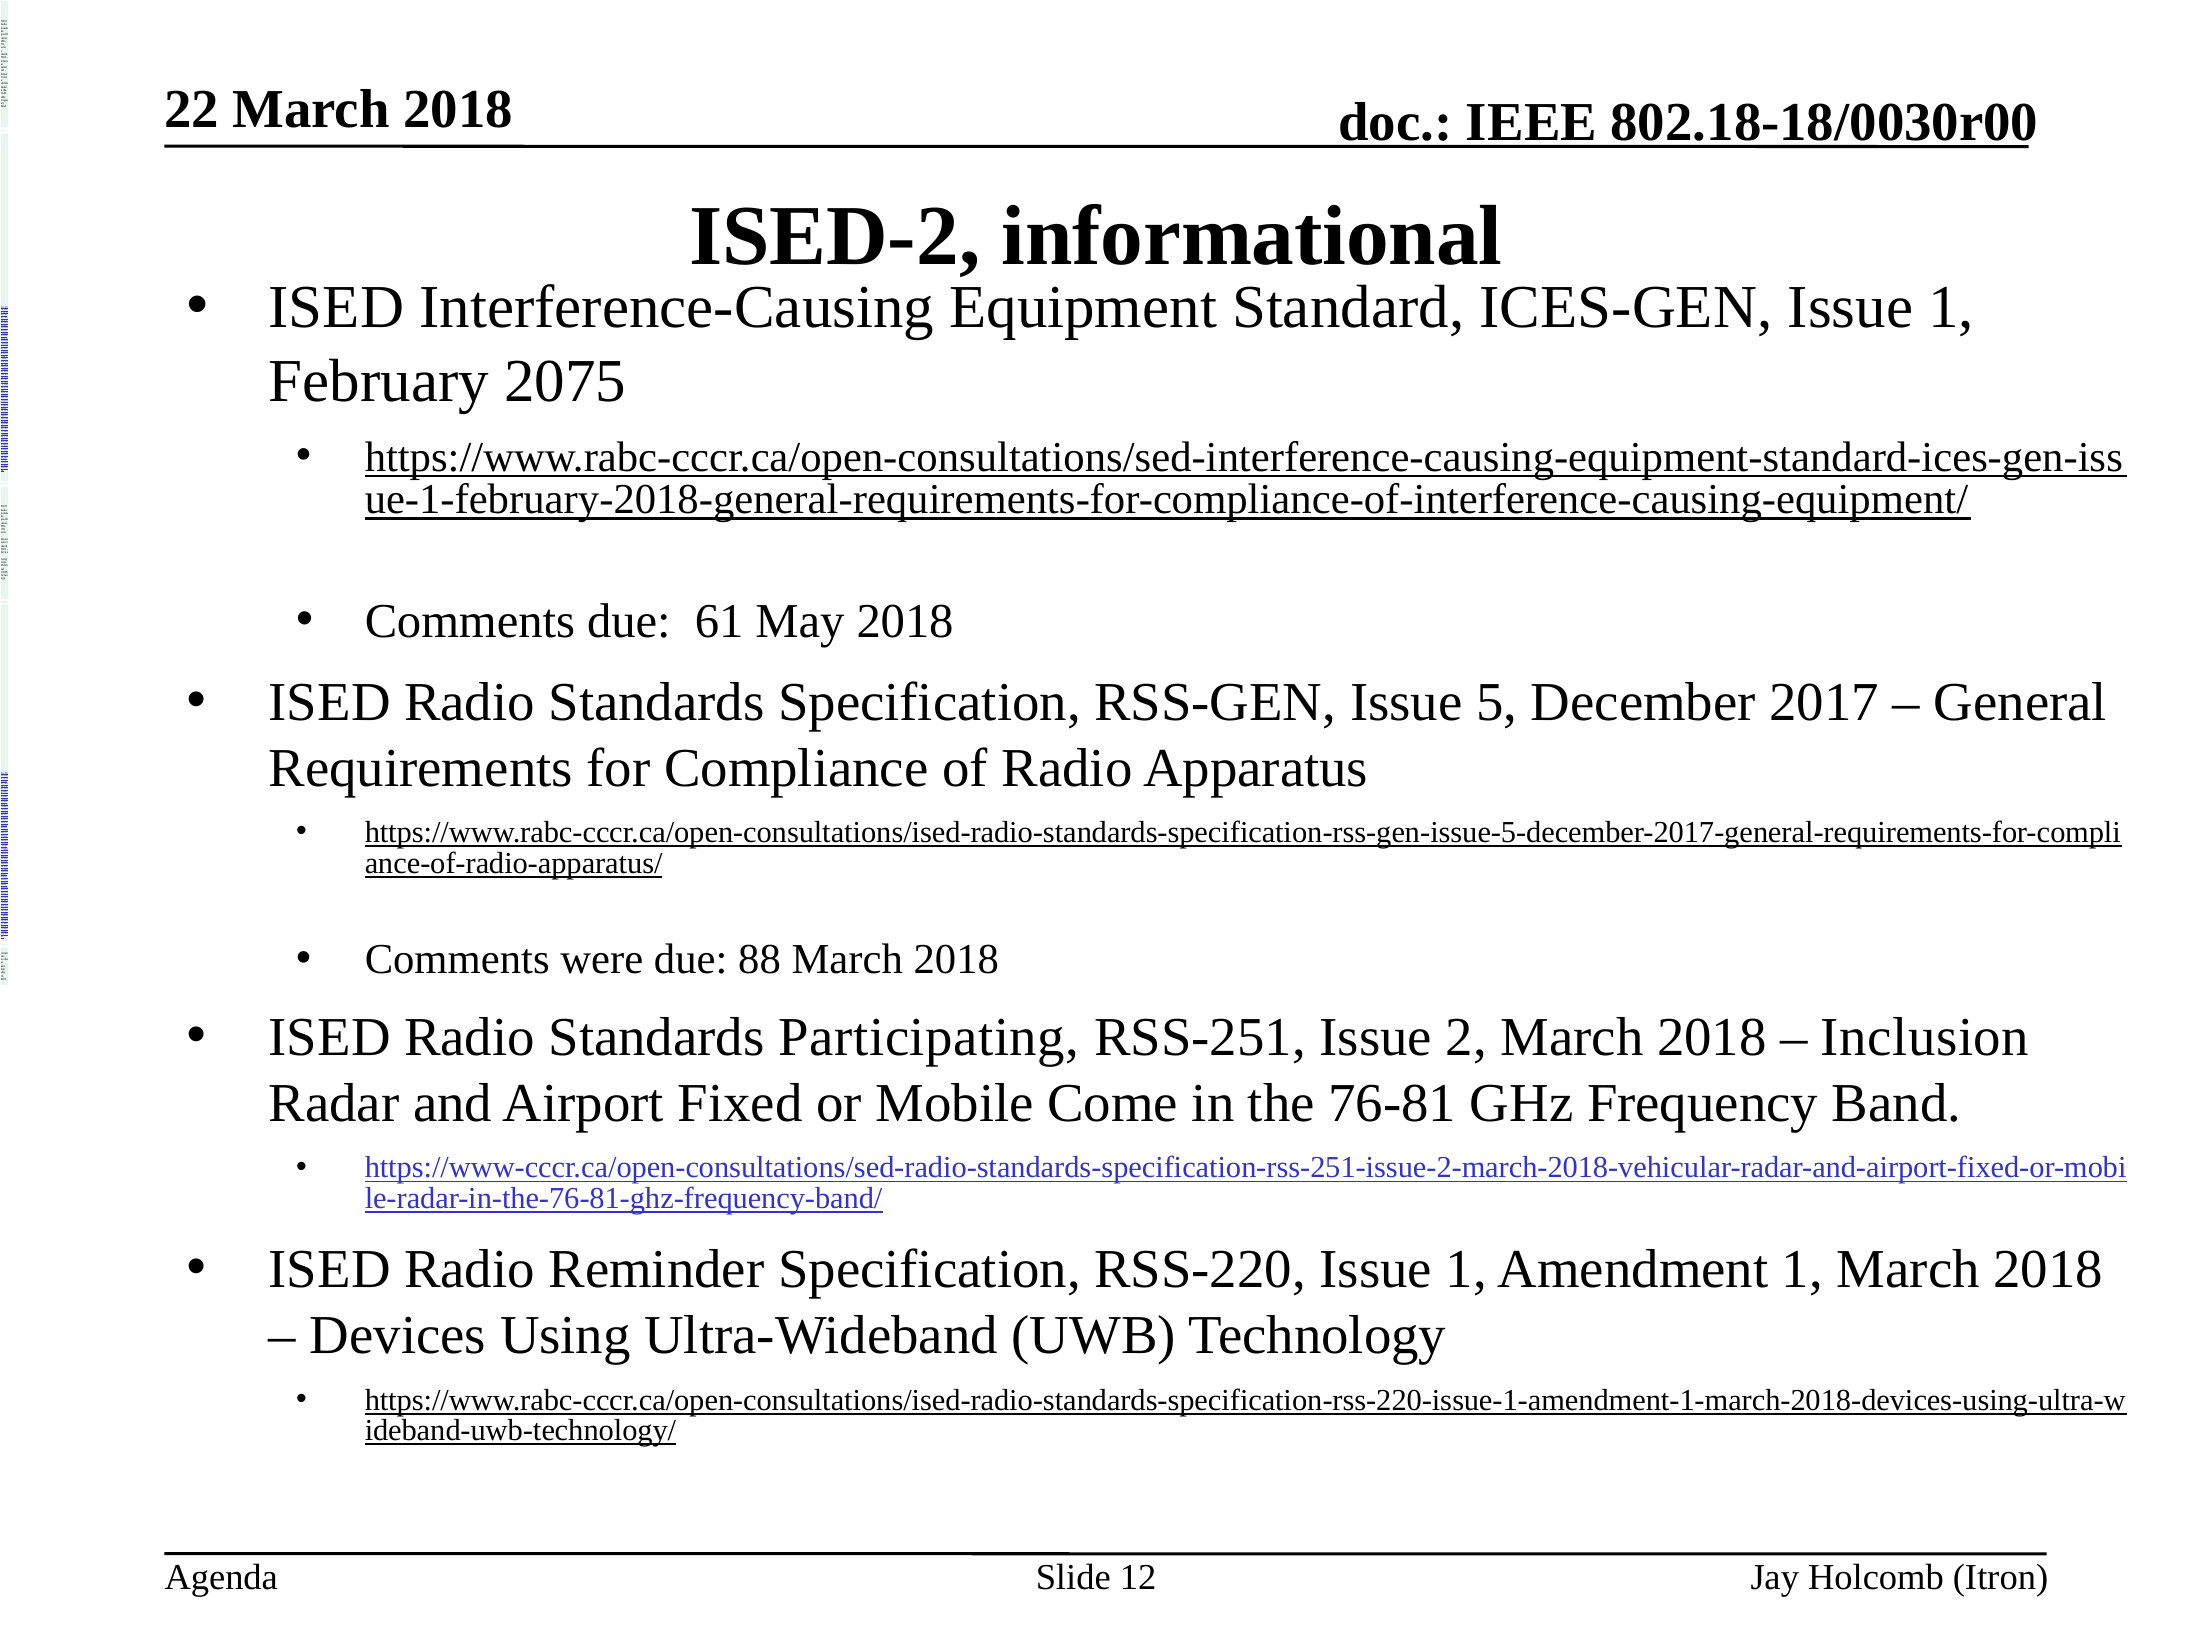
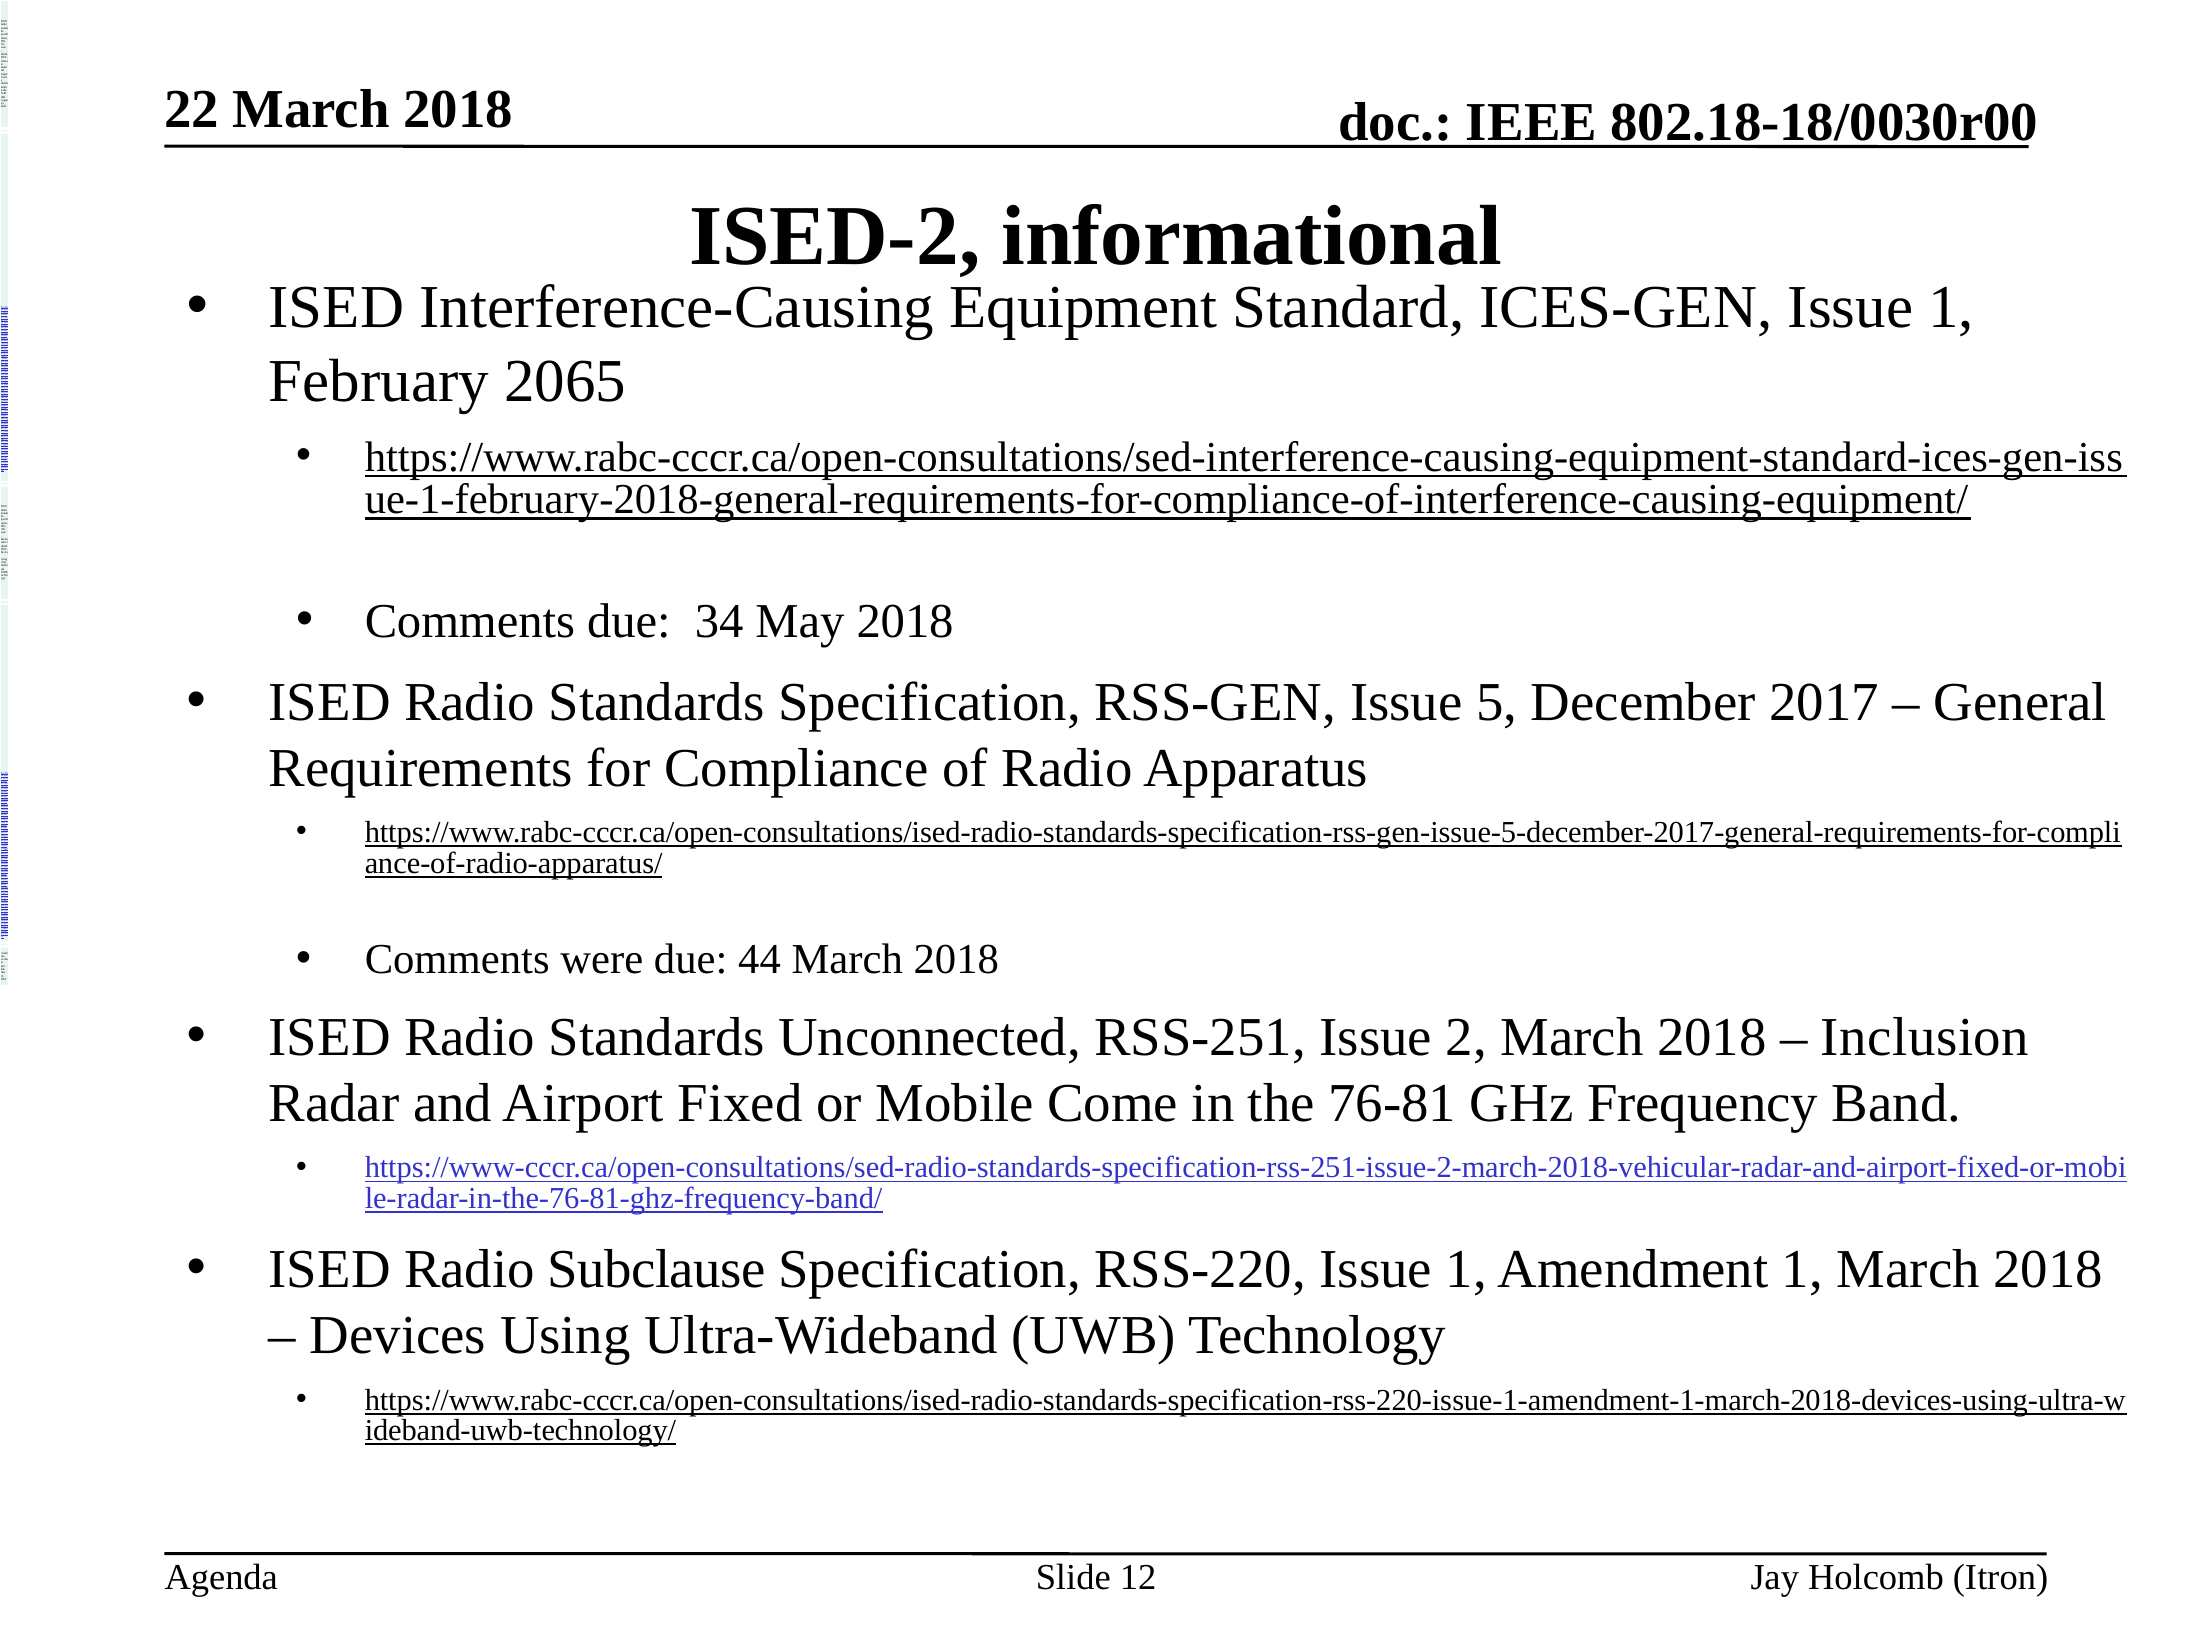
2075: 2075 -> 2065 (565, 381)
61: 61 -> 34 (719, 621)
88: 88 -> 44 (760, 960)
Participating: Participating -> Unconnected (929, 1037)
Reminder: Reminder -> Subclause (657, 1269)
